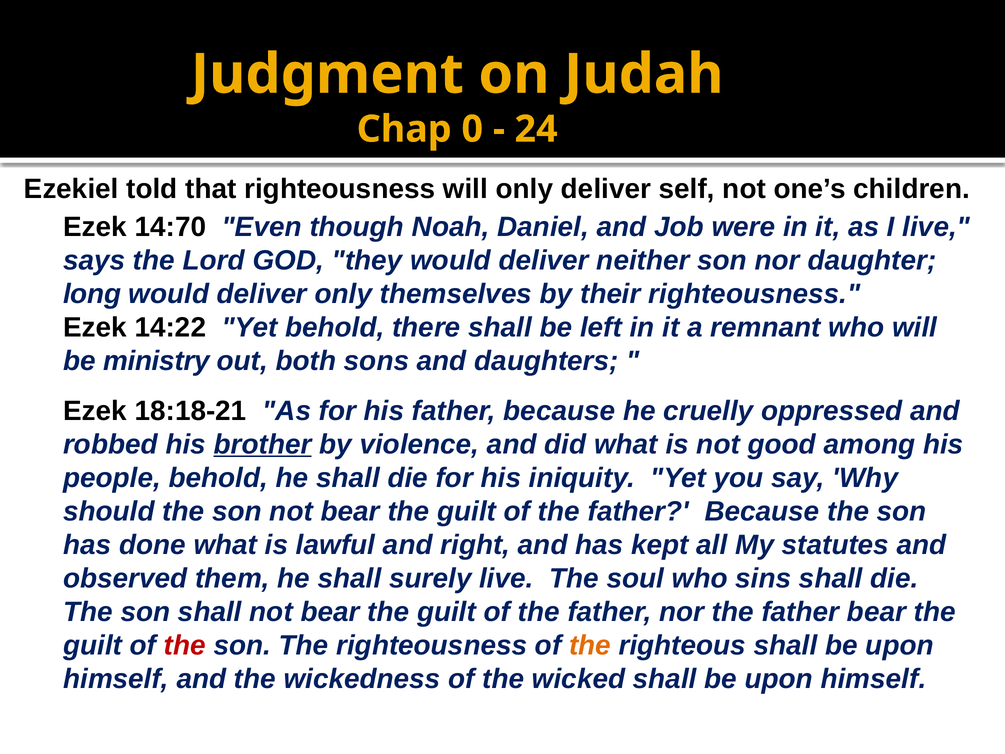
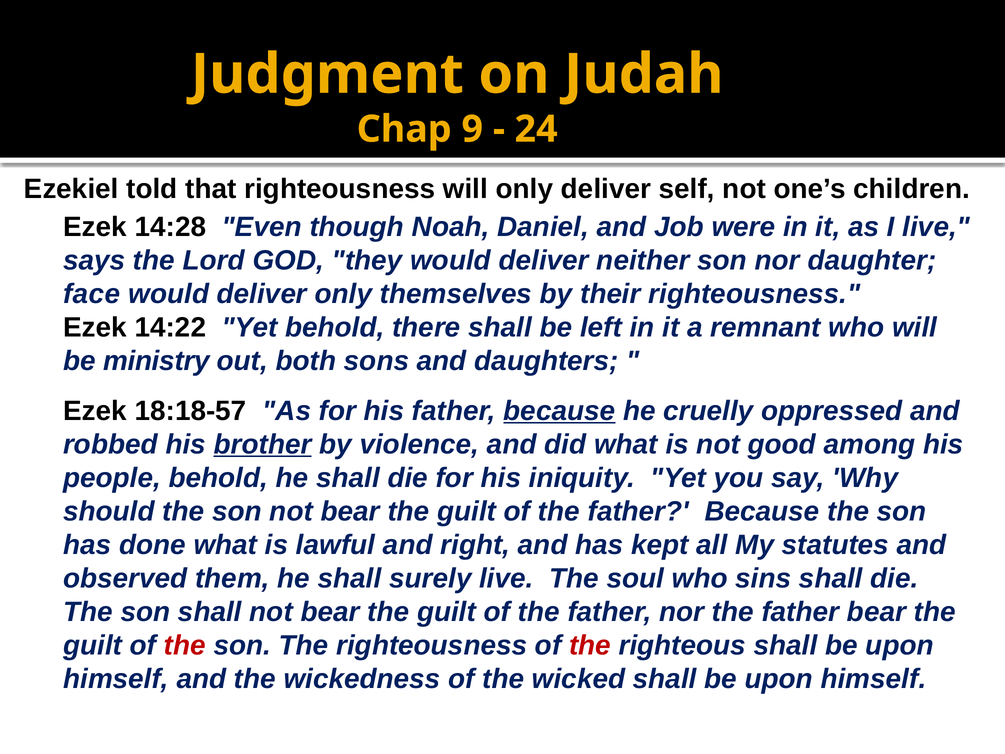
0: 0 -> 9 (472, 129)
14:70: 14:70 -> 14:28 (170, 227)
long: long -> face (92, 294)
18:18-21: 18:18-21 -> 18:18-57 (191, 411)
because underline: none -> present (559, 411)
the colour: orange -> red (590, 645)
